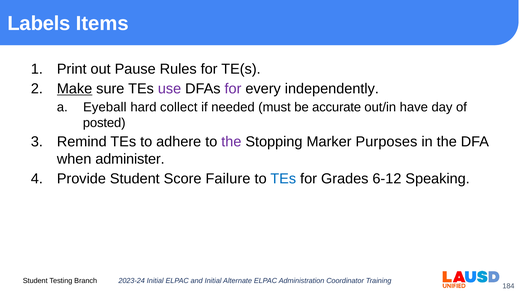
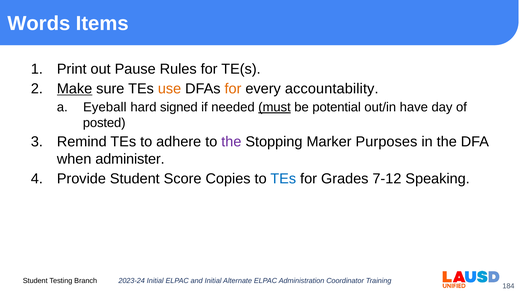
Labels: Labels -> Words (39, 23)
use colour: purple -> orange (170, 89)
for colour: purple -> orange (233, 89)
independently: independently -> accountability (332, 89)
collect: collect -> signed (179, 107)
must underline: none -> present (274, 107)
accurate: accurate -> potential (337, 107)
Failure: Failure -> Copies (228, 178)
6-12: 6-12 -> 7-12 (387, 178)
